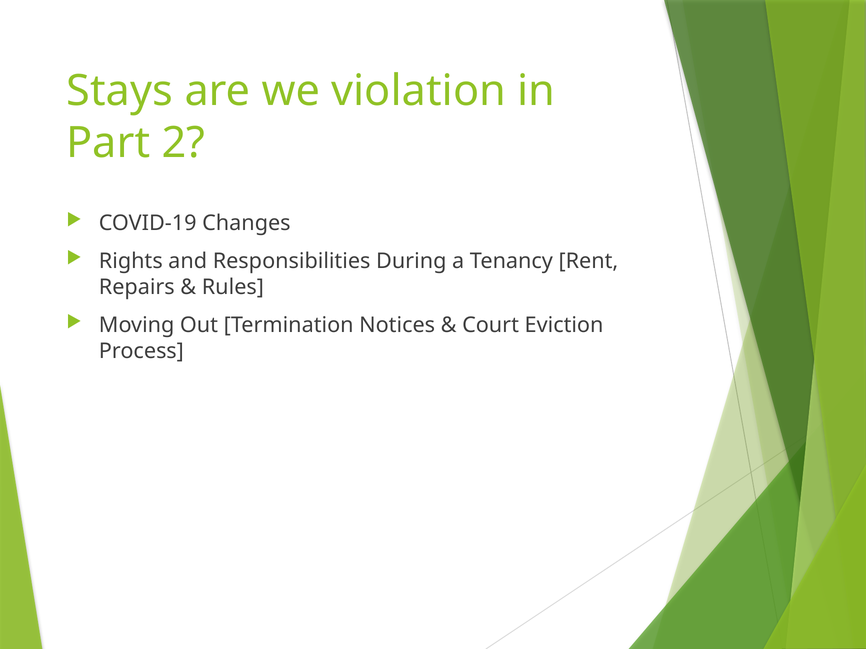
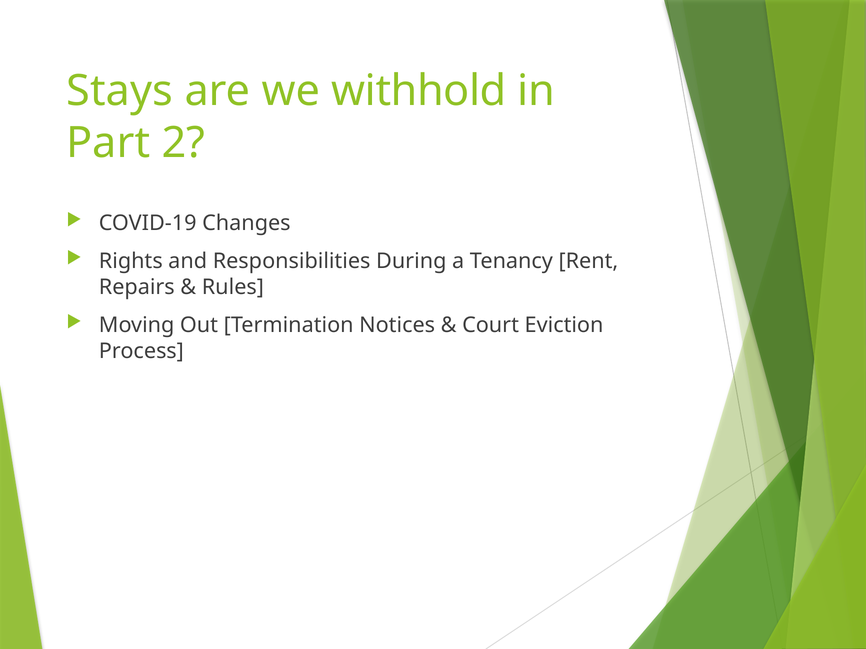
violation: violation -> withhold (419, 91)
